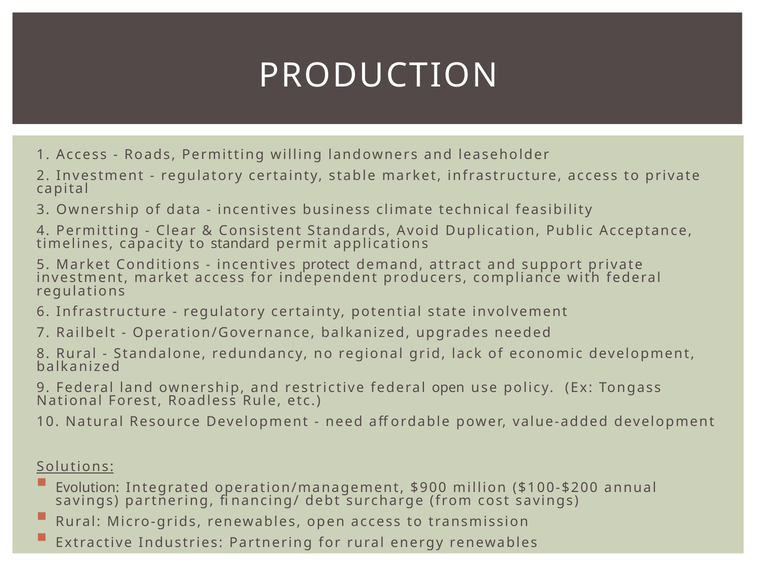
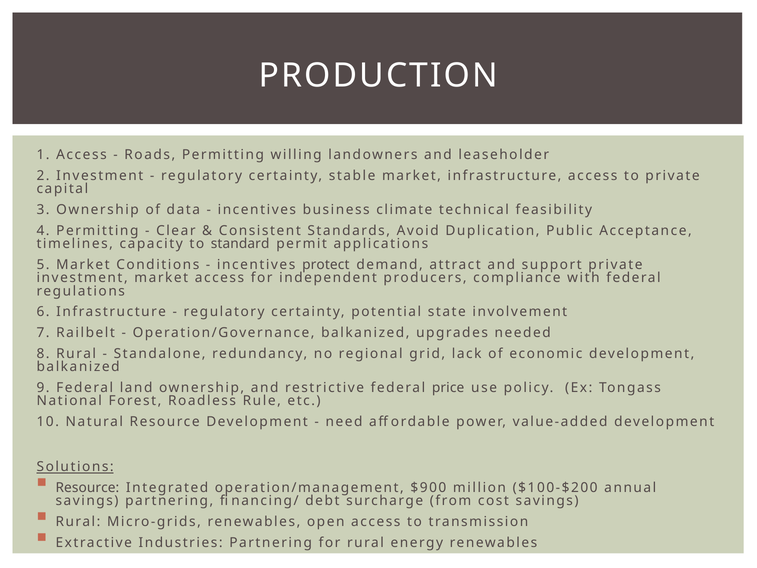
federal open: open -> price (448, 388)
Evolution: Evolution -> Resource (87, 488)
